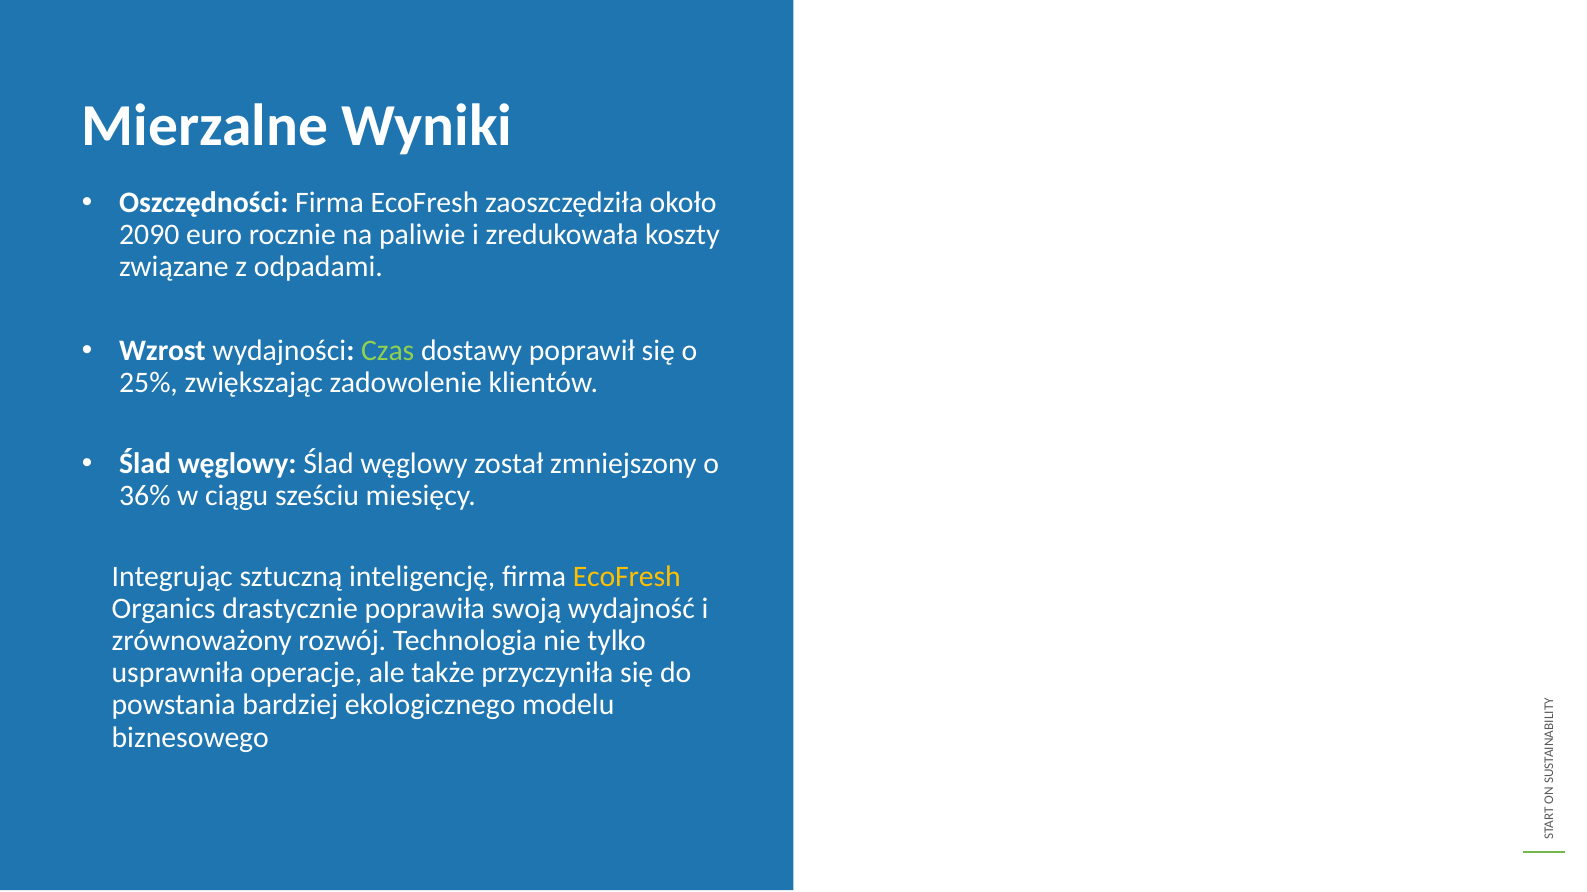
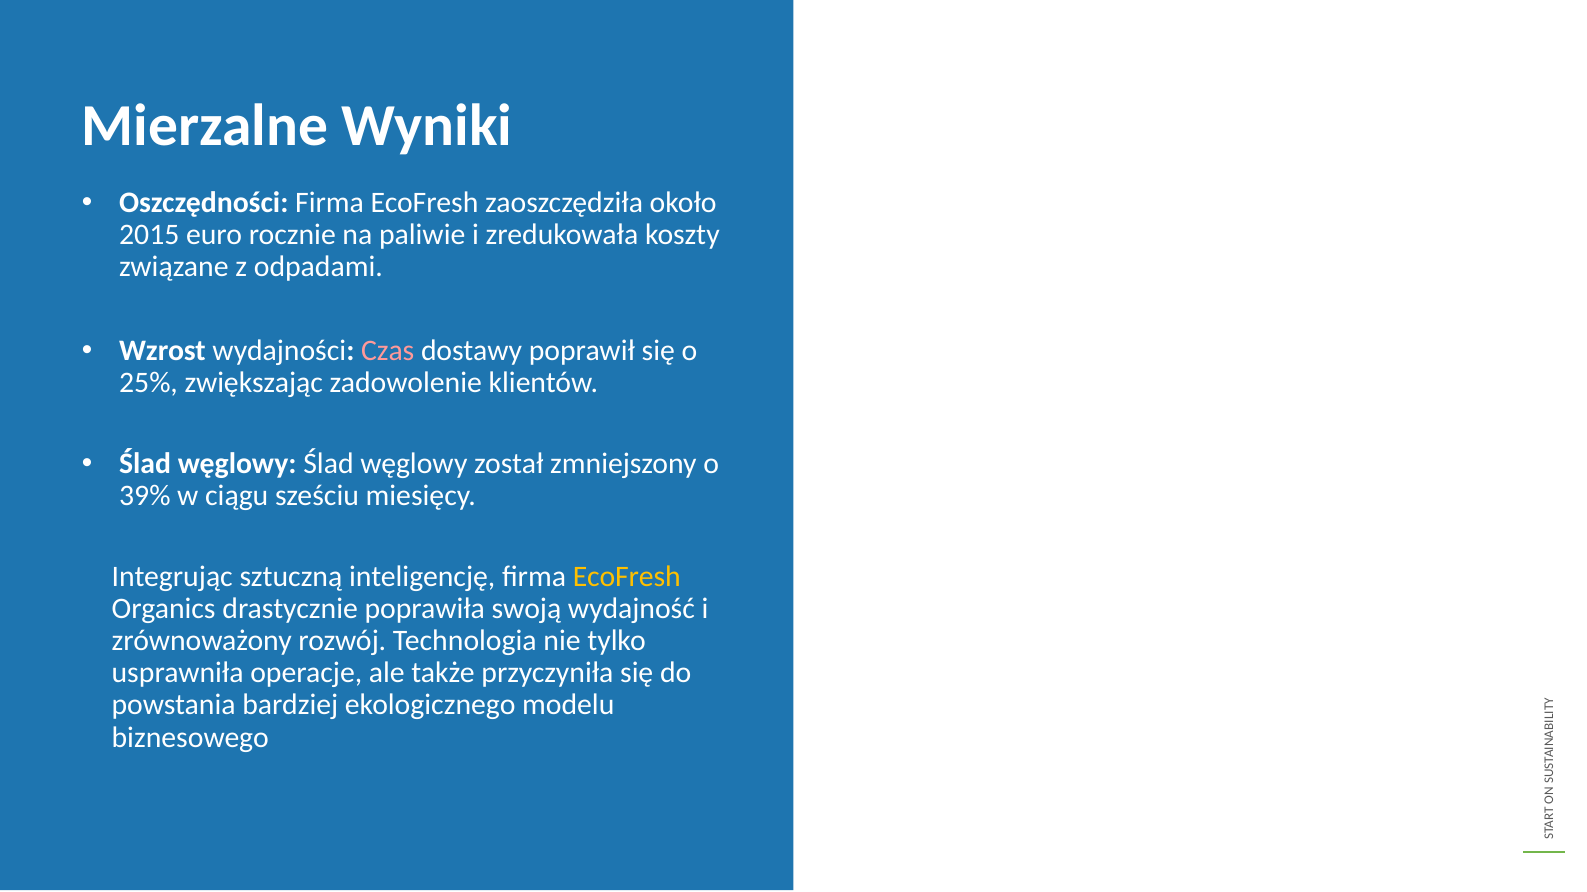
2090: 2090 -> 2015 (149, 235)
Czas colour: light green -> pink (388, 351)
36%: 36% -> 39% (145, 496)
